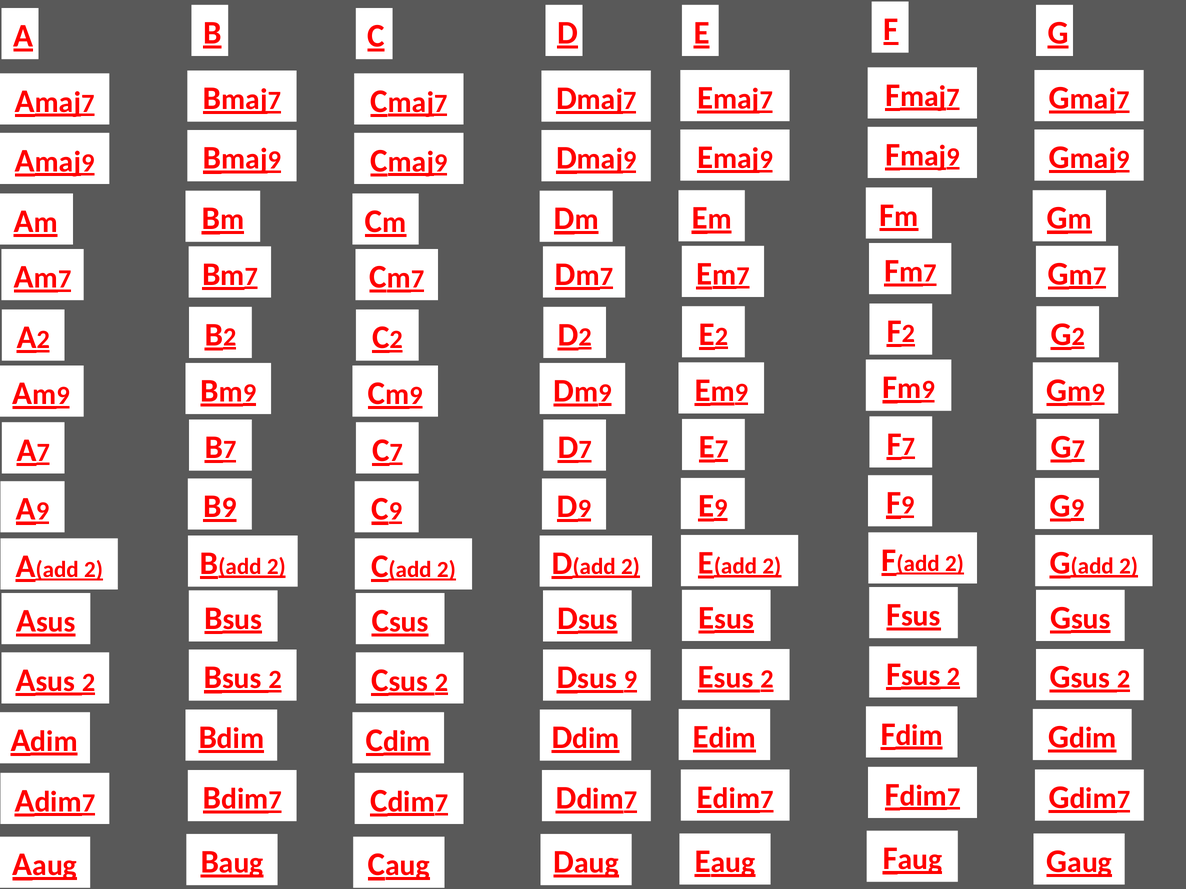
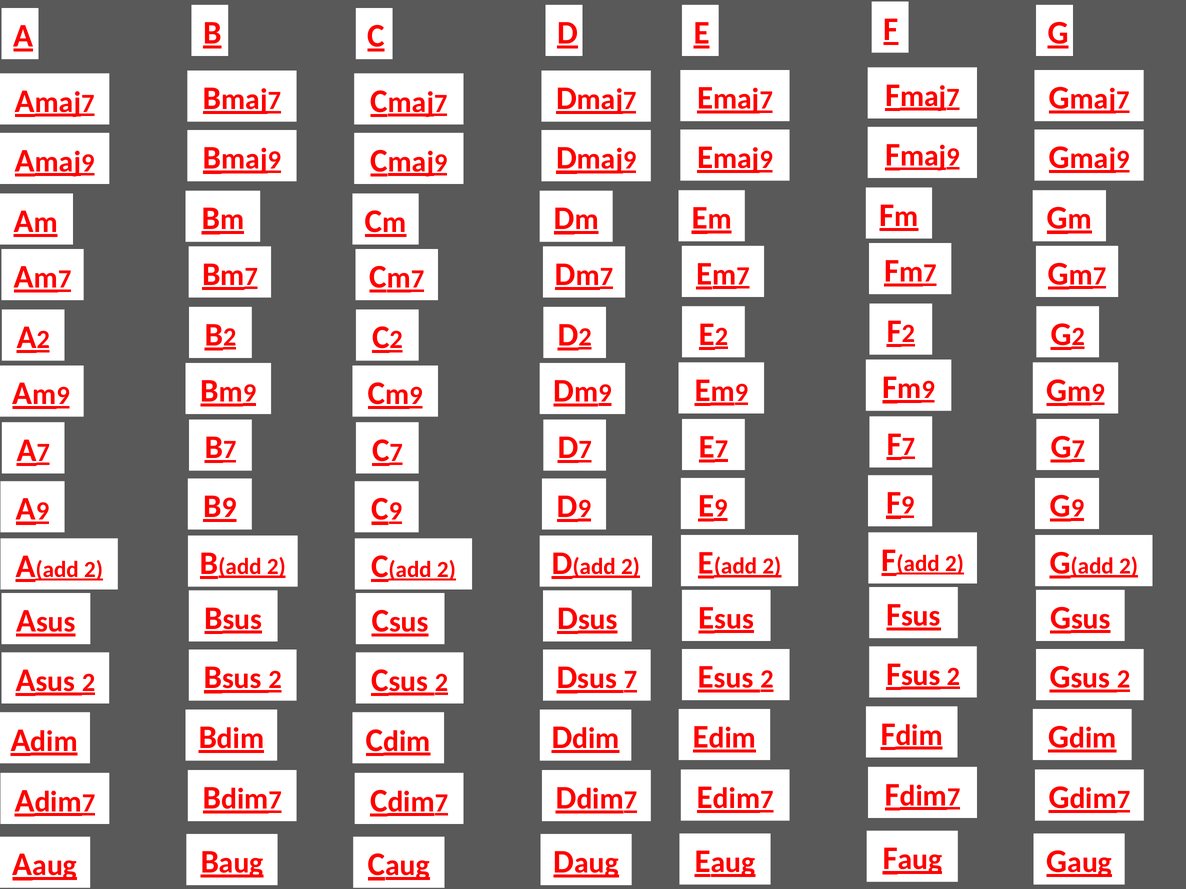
Dsus 9: 9 -> 7 (630, 680)
